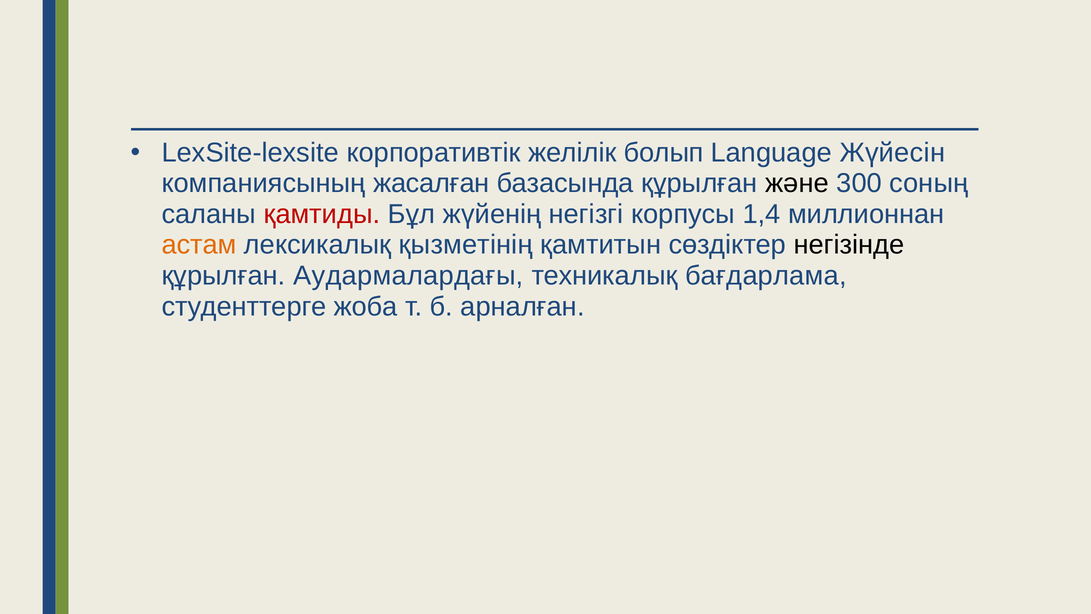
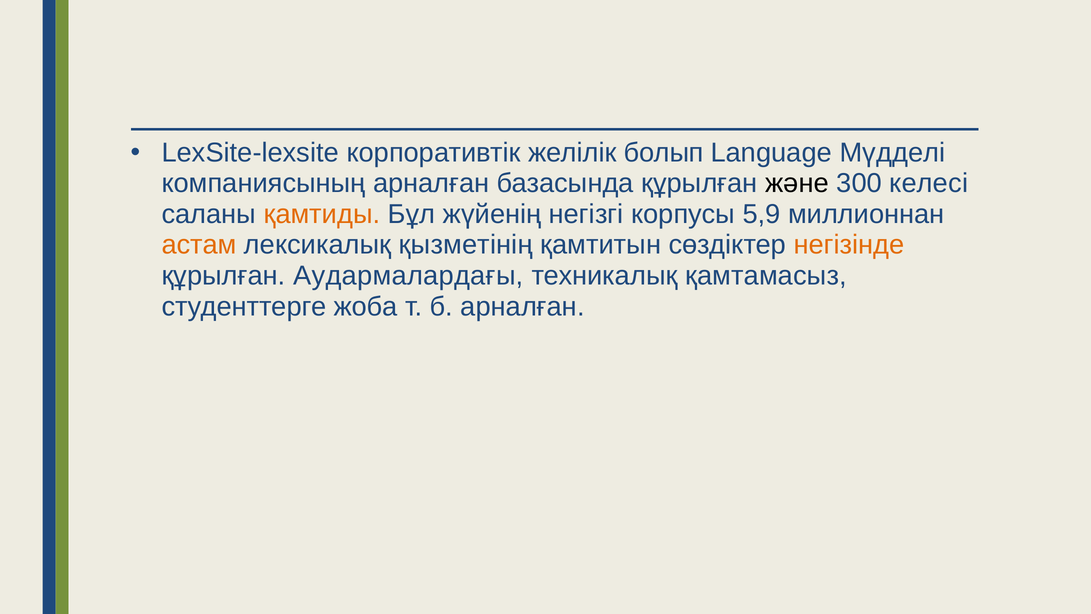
Жүйесін: Жүйесін -> Мүдделі (893, 153)
компаниясының жасалған: жасалған -> арналған (431, 183)
соның: соның -> келесі (929, 183)
қамтиды colour: red -> orange (322, 214)
1,4: 1,4 -> 5,9 (762, 214)
негізінде colour: black -> orange (849, 245)
бағдарлама: бағдарлама -> қамтамасыз (766, 276)
